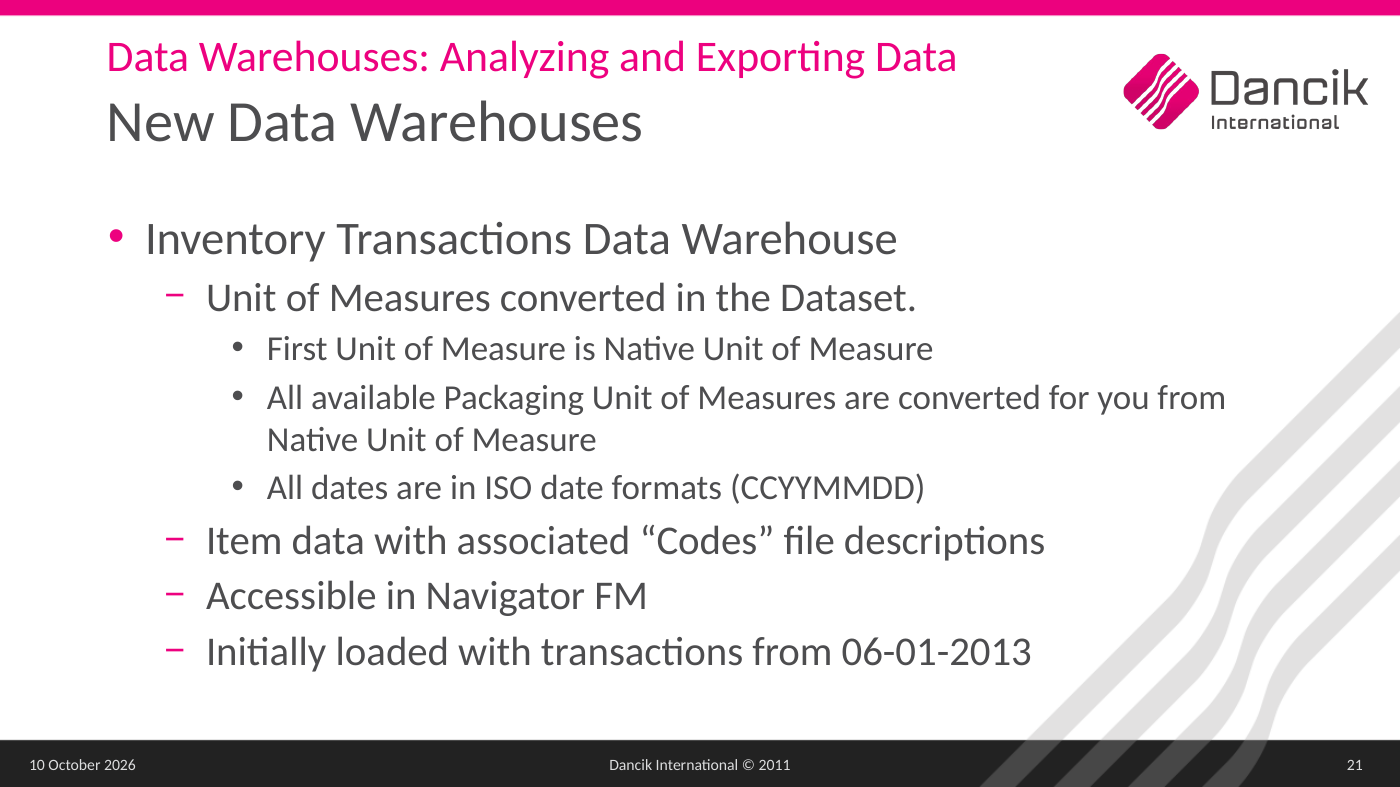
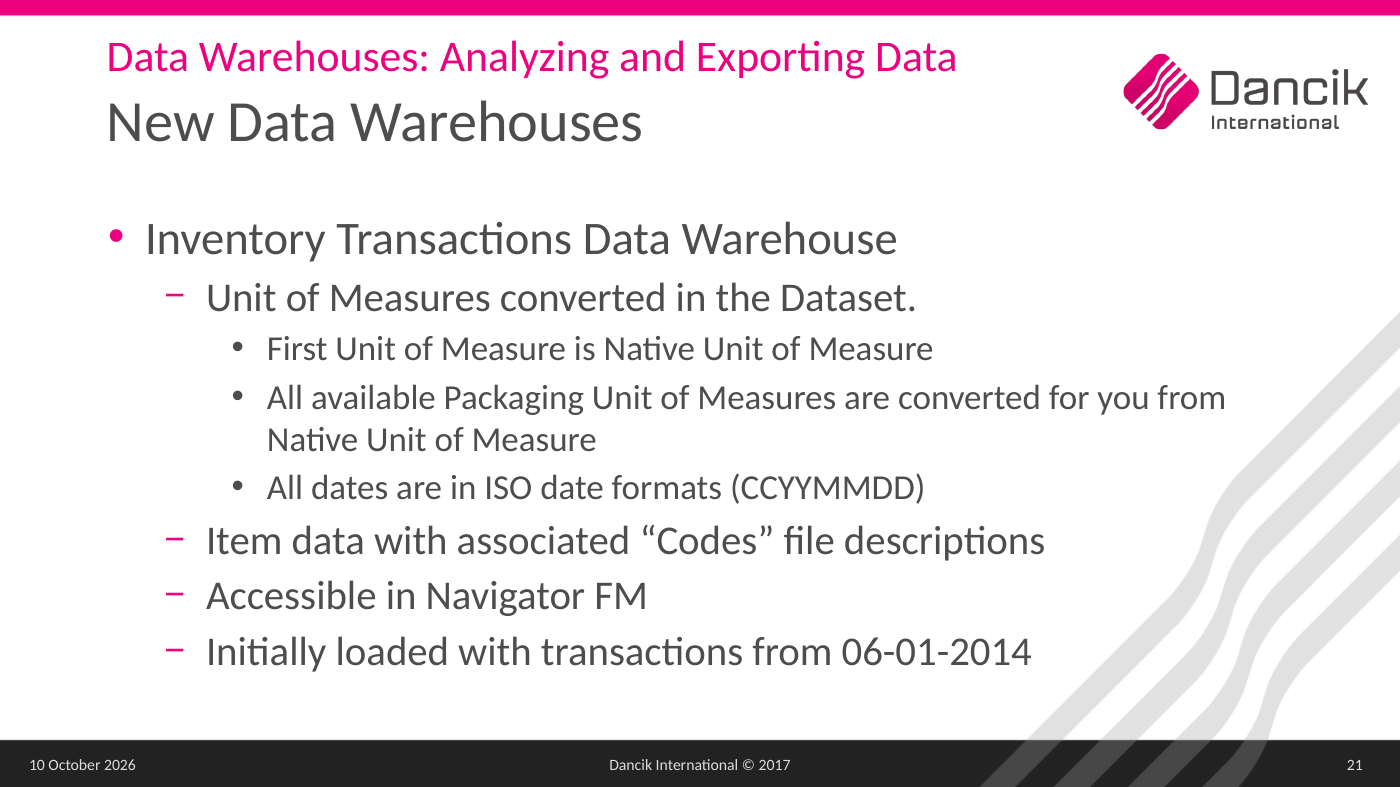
06-01-2013: 06-01-2013 -> 06-01-2014 (937, 652)
2011: 2011 -> 2017 (775, 766)
